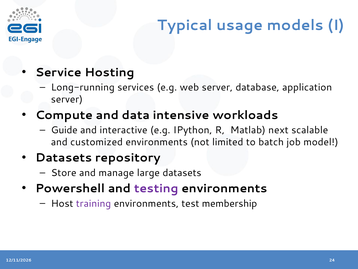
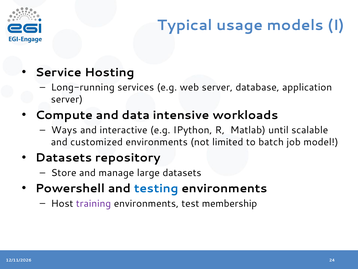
Guide: Guide -> Ways (64, 130)
next: next -> until (278, 130)
testing colour: purple -> blue (156, 188)
